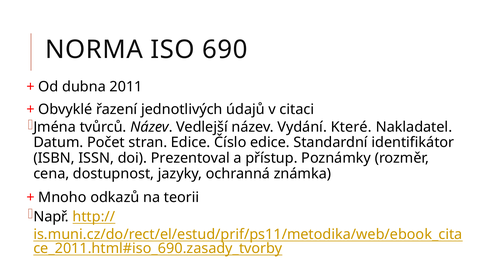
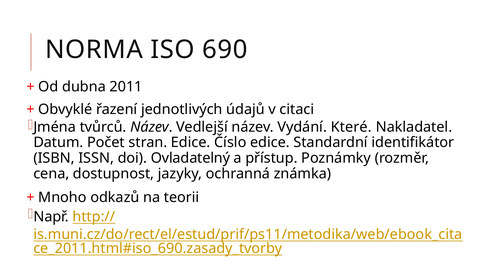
Prezentoval: Prezentoval -> Ovladatelný (190, 158)
